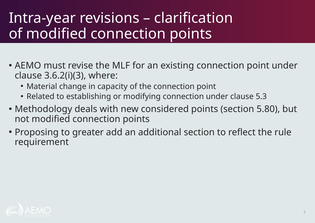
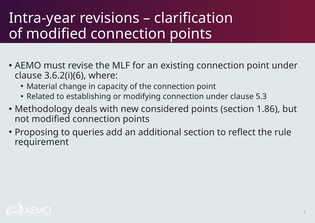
3.6.2(i)(3: 3.6.2(i)(3 -> 3.6.2(i)(6 (65, 75)
5.80: 5.80 -> 1.86 (268, 109)
greater: greater -> queries (88, 132)
